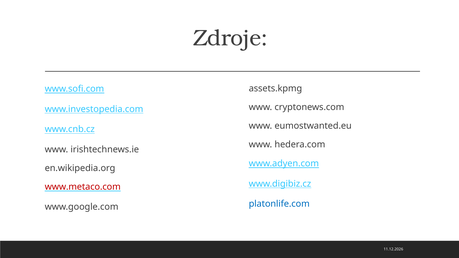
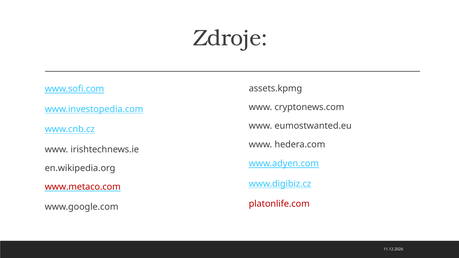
platonlife.com colour: blue -> red (279, 204)
